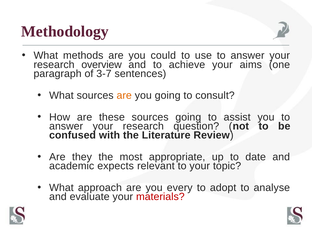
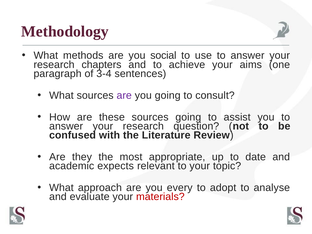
could: could -> social (163, 56)
overview: overview -> chapters (102, 65)
3-7: 3-7 -> 3-4 (104, 74)
are colour: orange -> purple (124, 95)
